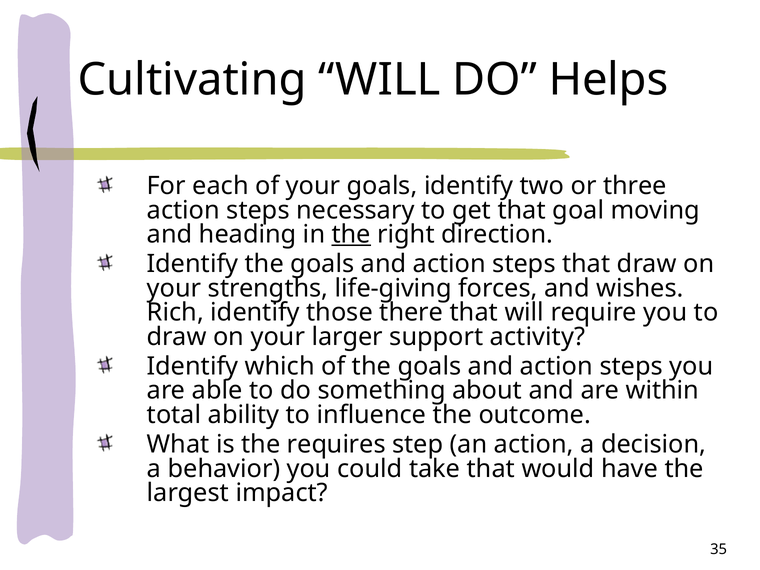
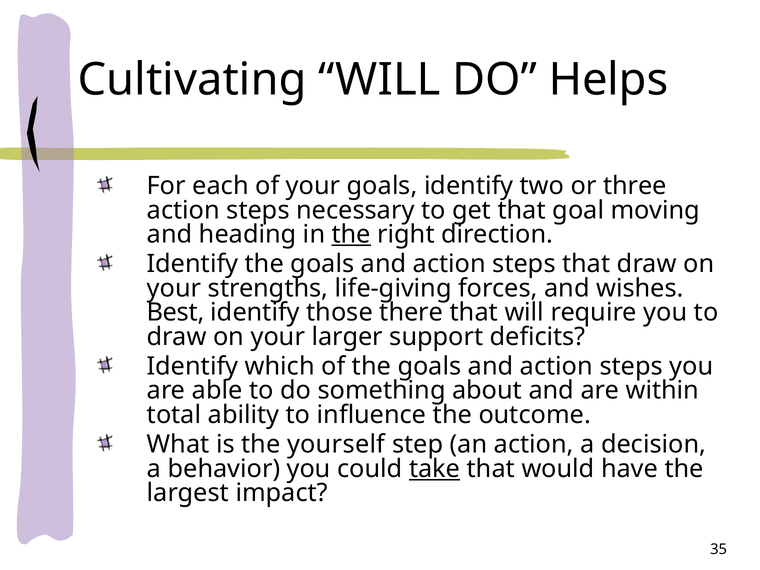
Rich: Rich -> Best (175, 313)
activity: activity -> deficits (538, 337)
requires: requires -> yourself (336, 444)
take underline: none -> present (435, 469)
